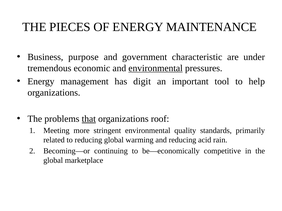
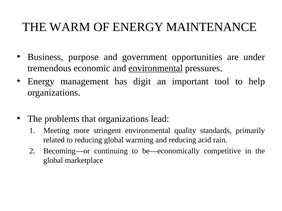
PIECES: PIECES -> WARM (70, 27)
characteristic: characteristic -> opportunities (197, 57)
that underline: present -> none (89, 119)
roof: roof -> lead (160, 119)
